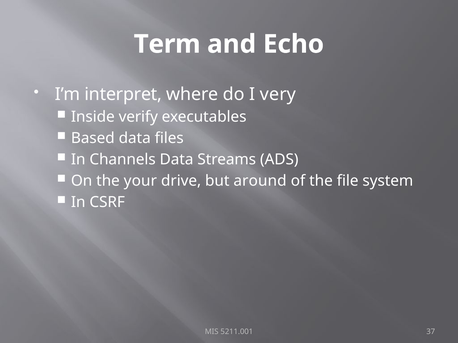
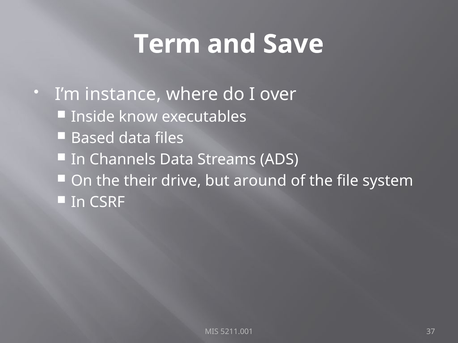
Echo: Echo -> Save (293, 44)
interpret: interpret -> instance (123, 94)
very: very -> over (278, 94)
verify: verify -> know (138, 117)
your: your -> their (140, 181)
